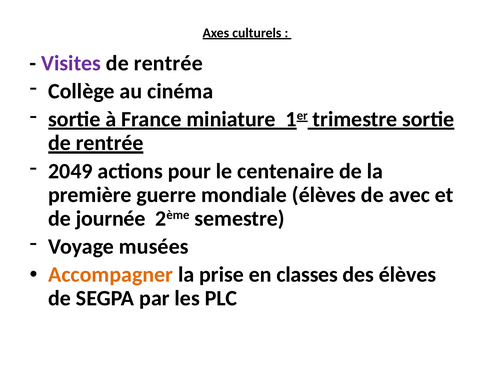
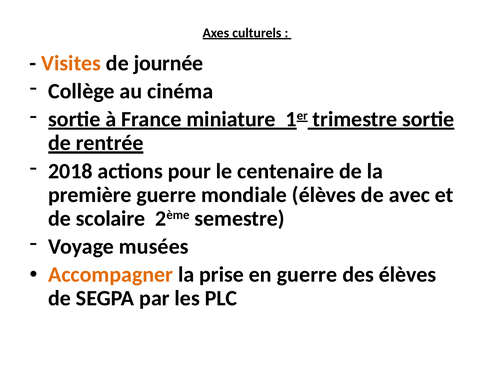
Visites colour: purple -> orange (71, 63)
rentrée: rentrée -> journée (169, 63)
2049: 2049 -> 2018 (70, 171)
journée: journée -> scolaire (111, 219)
en classes: classes -> guerre (307, 275)
